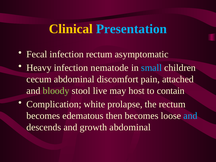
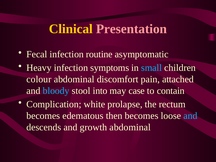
Presentation colour: light blue -> pink (132, 29)
infection rectum: rectum -> routine (99, 54)
nematode: nematode -> symptoms (110, 68)
cecum: cecum -> colour (39, 79)
bloody colour: light green -> light blue (56, 91)
live: live -> into (100, 91)
host: host -> case (137, 91)
